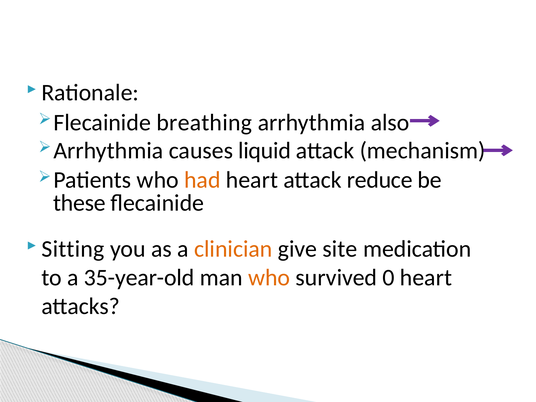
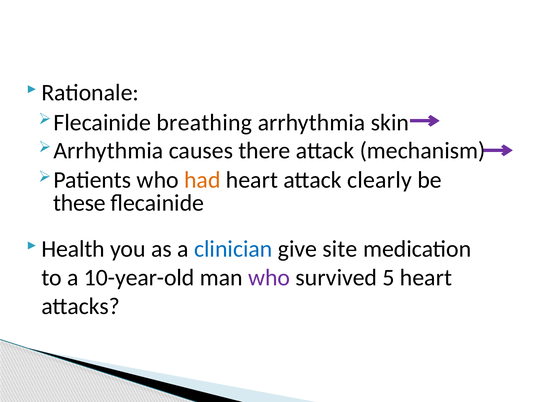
also: also -> skin (390, 123)
liquid: liquid -> there (264, 151)
reduce: reduce -> clearly (379, 180)
Sitting: Sitting -> Health (73, 249)
clinician colour: orange -> blue (233, 249)
35-year-old: 35-year-old -> 10-year-old (139, 278)
who colour: orange -> purple (269, 278)
0: 0 -> 5 (388, 278)
